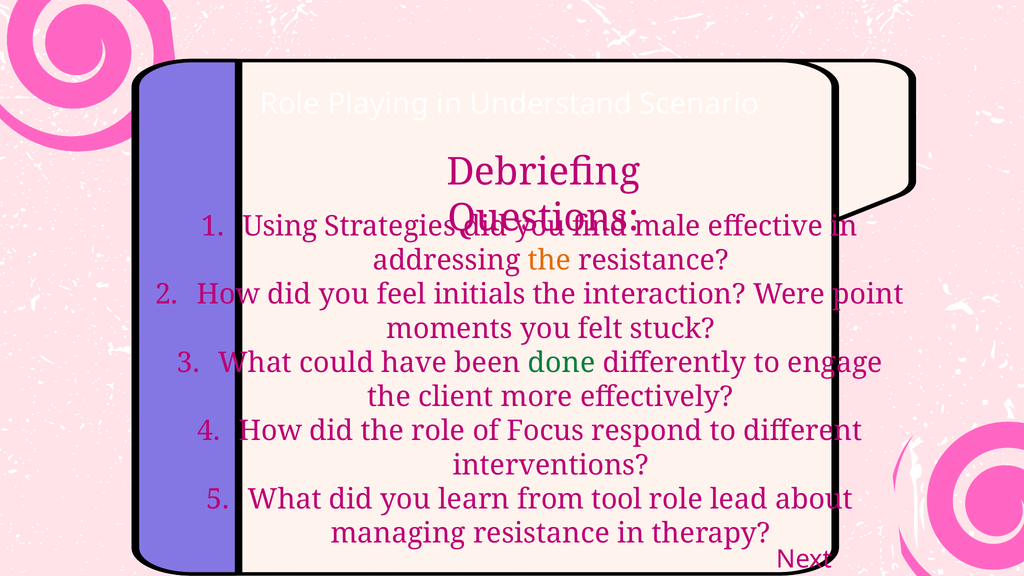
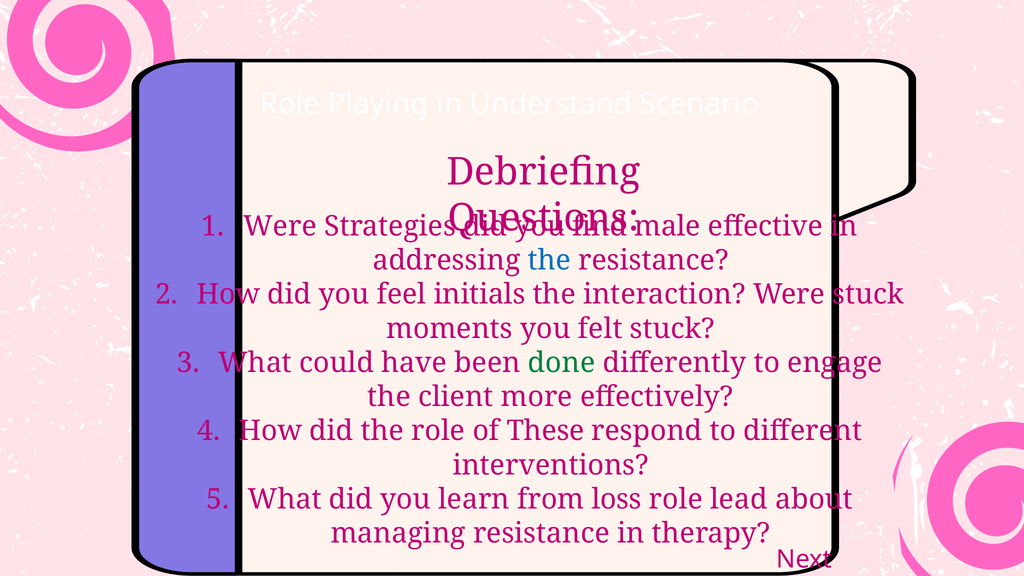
Using: Using -> Were (280, 226)
the colour: orange -> blue (549, 260)
Were point: point -> stuck (868, 295)
Focus: Focus -> These (546, 431)
tool: tool -> loss (617, 499)
